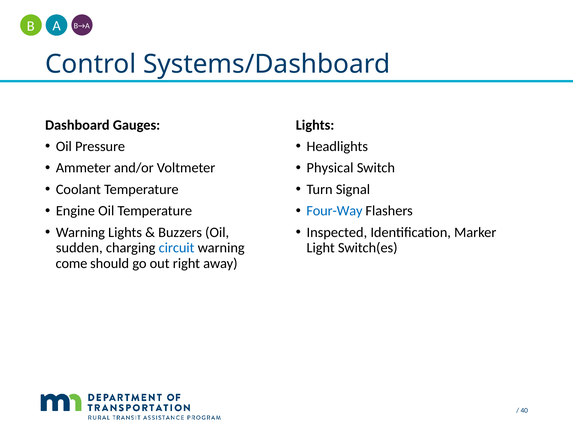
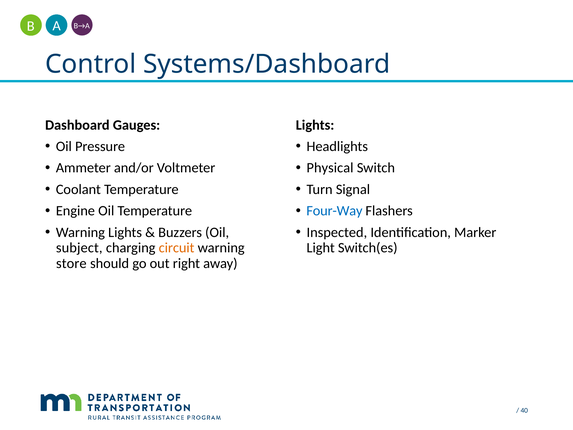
sudden: sudden -> subject (79, 248)
circuit colour: blue -> orange (177, 248)
come: come -> store (71, 263)
